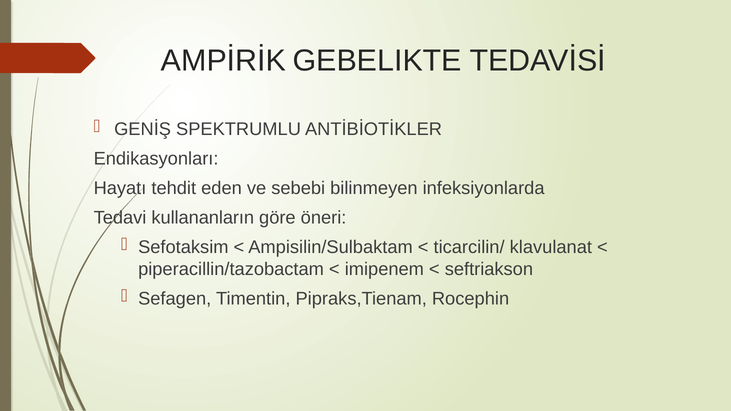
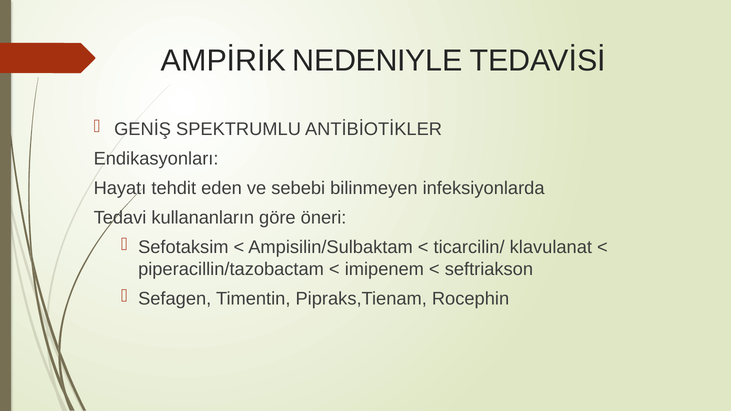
GEBELIKTE: GEBELIKTE -> NEDENIYLE (377, 61)
